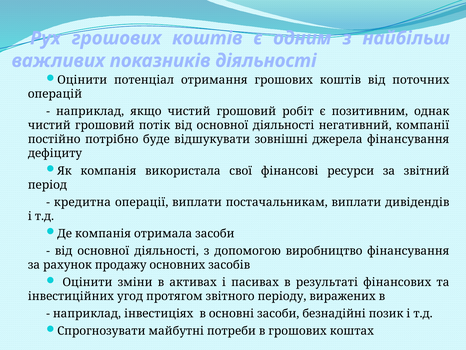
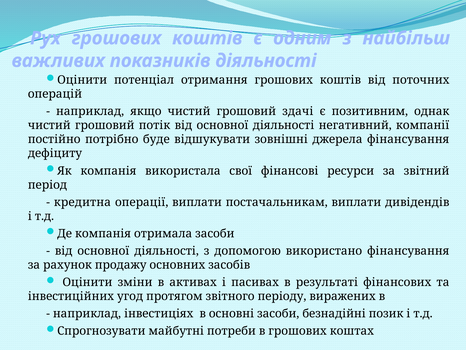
робіт: робіт -> здачі (298, 111)
виробництво: виробництво -> використано (324, 251)
